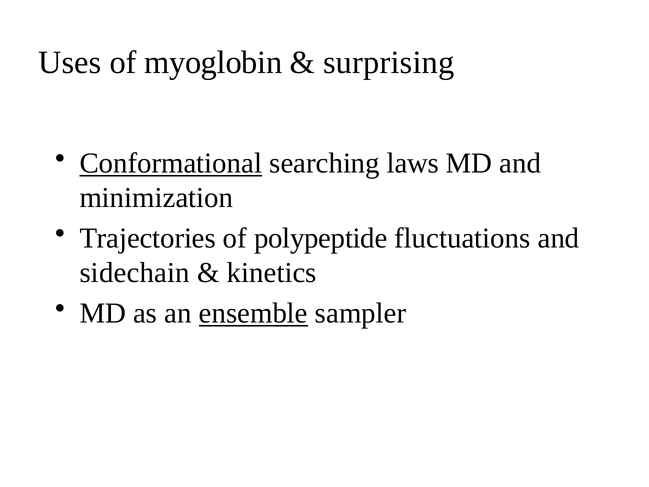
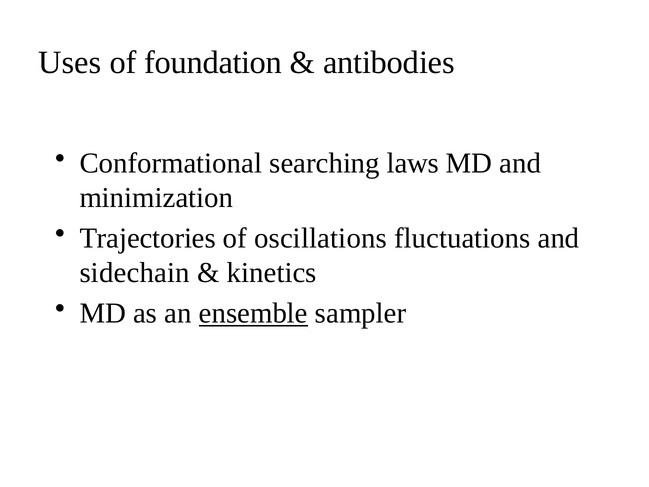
myoglobin: myoglobin -> foundation (213, 62)
surprising: surprising -> antibodies (389, 62)
Conformational underline: present -> none (171, 163)
polypeptide: polypeptide -> oscillations (321, 238)
